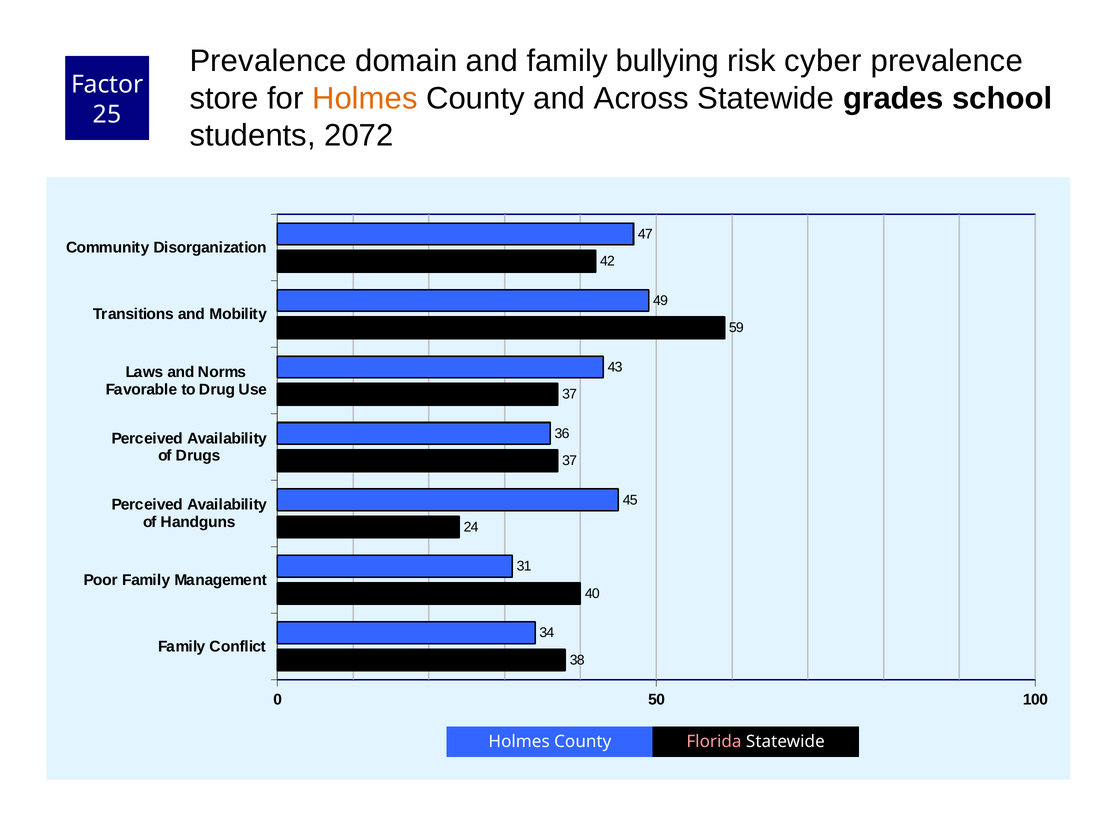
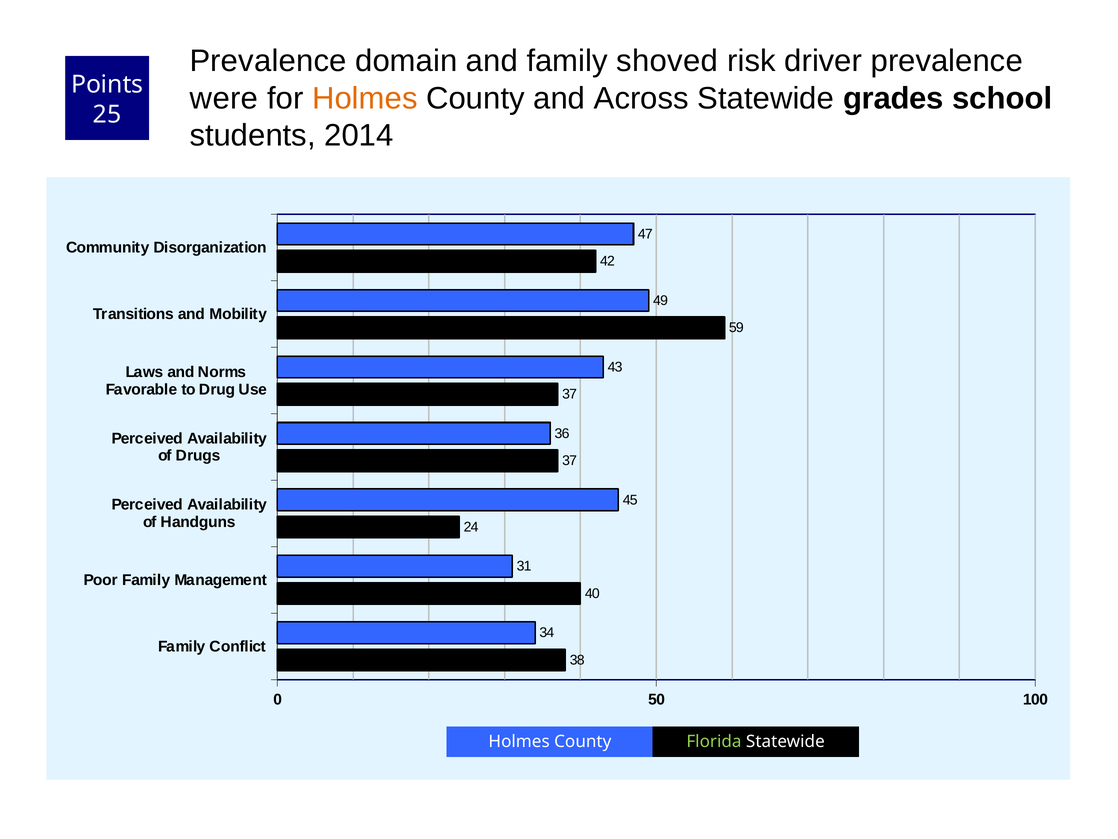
bullying: bullying -> shoved (667, 61)
cyber: cyber -> driver (823, 61)
Factor: Factor -> Points (107, 85)
store: store -> were (224, 98)
2072: 2072 -> 2014 (359, 135)
Florida colour: pink -> light green (714, 741)
